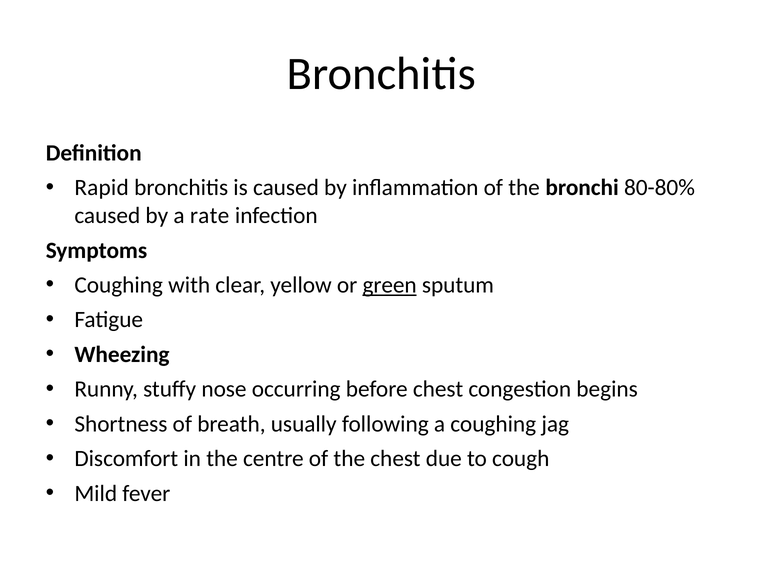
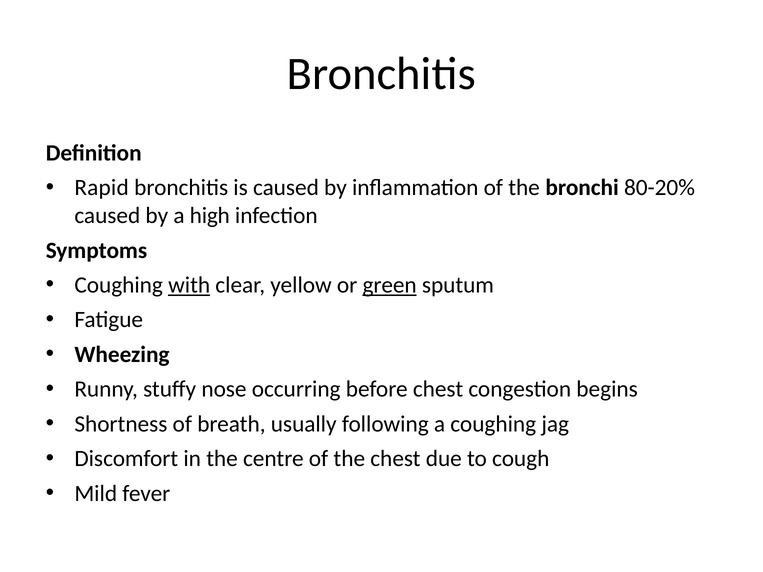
80-80%: 80-80% -> 80-20% (659, 188)
rate: rate -> high (210, 216)
with underline: none -> present (189, 285)
